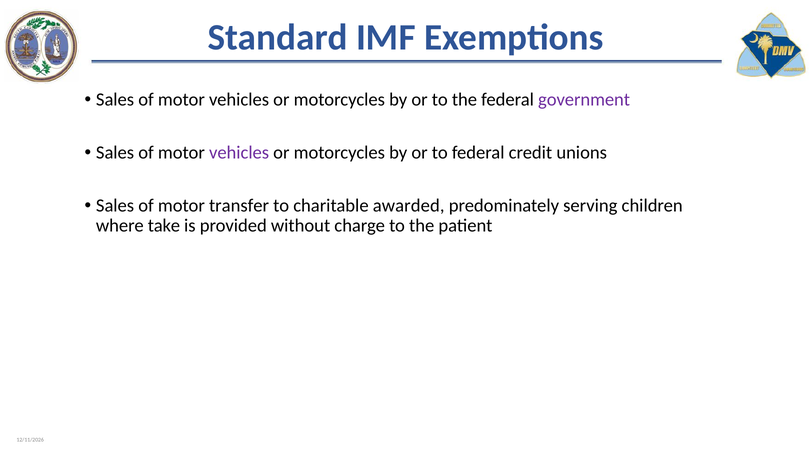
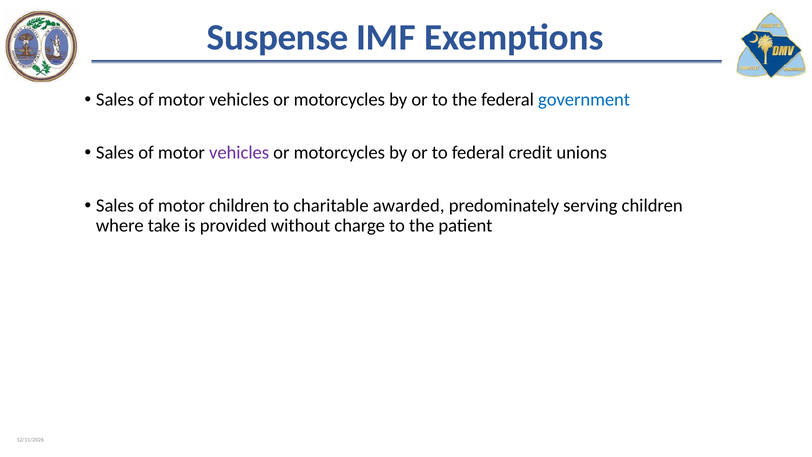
Standard: Standard -> Suspense (278, 38)
government colour: purple -> blue (584, 100)
motor transfer: transfer -> children (239, 205)
